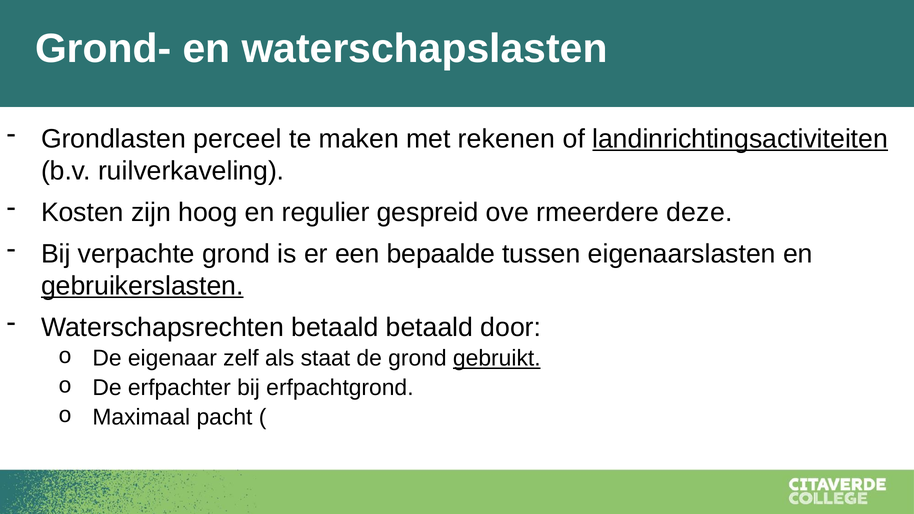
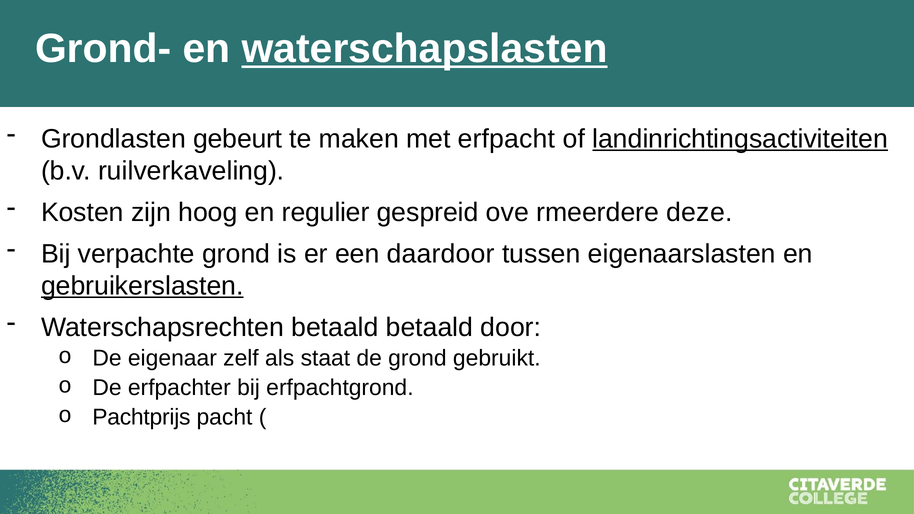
waterschapslasten underline: none -> present (425, 49)
perceel: perceel -> gebeurt (238, 139)
rekenen: rekenen -> erfpacht (507, 139)
bepaalde: bepaalde -> daardoor (441, 254)
gebruikt underline: present -> none (497, 358)
Maximaal: Maximaal -> Pachtprijs (141, 417)
